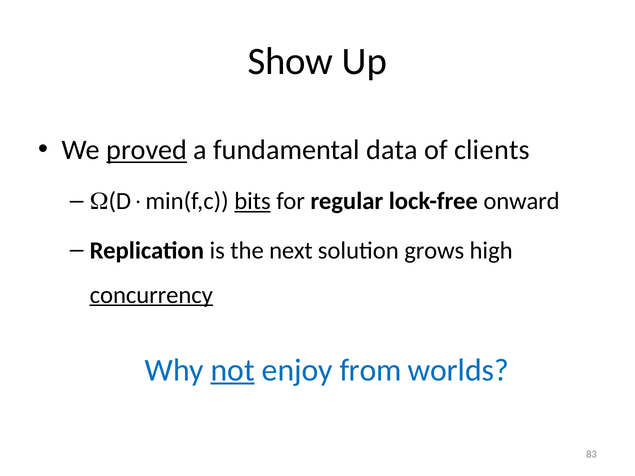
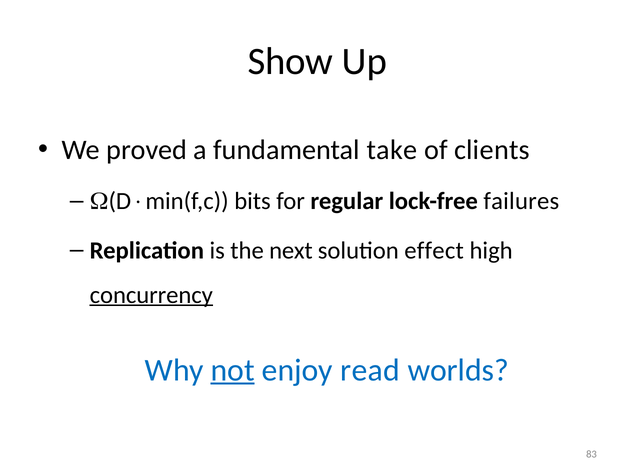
proved underline: present -> none (147, 150)
data: data -> take (392, 150)
bits underline: present -> none (253, 201)
onward: onward -> failures (521, 201)
grows: grows -> effect (434, 251)
from: from -> read (370, 370)
